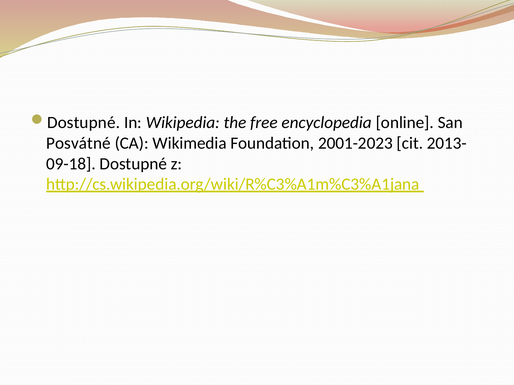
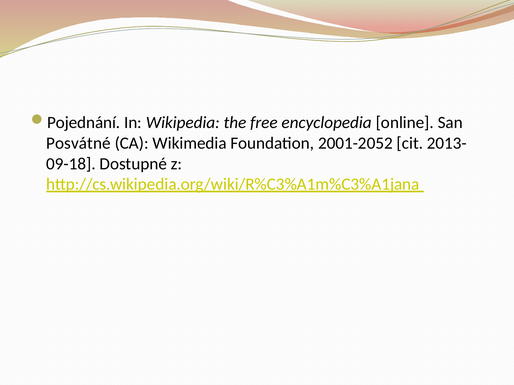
Dostupné: Dostupné -> Pojednání (84, 123)
2001-2023: 2001-2023 -> 2001-2052 (355, 143)
